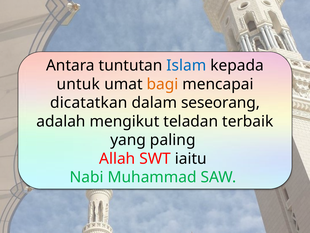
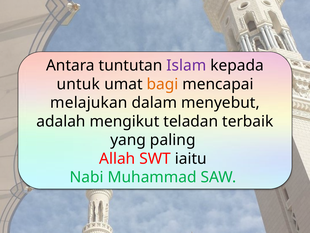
Islam colour: blue -> purple (186, 65)
dicatatkan: dicatatkan -> melajukan (89, 103)
seseorang: seseorang -> menyebut (220, 103)
